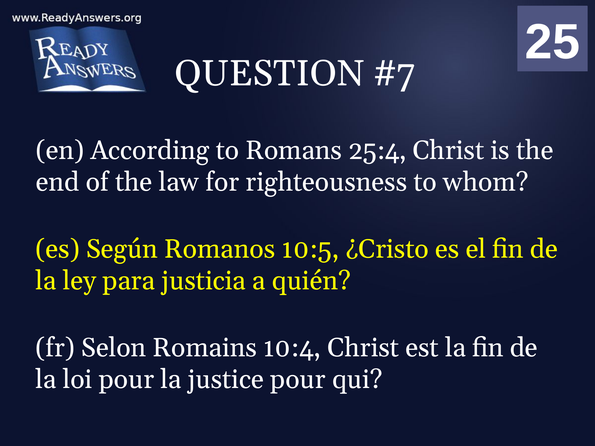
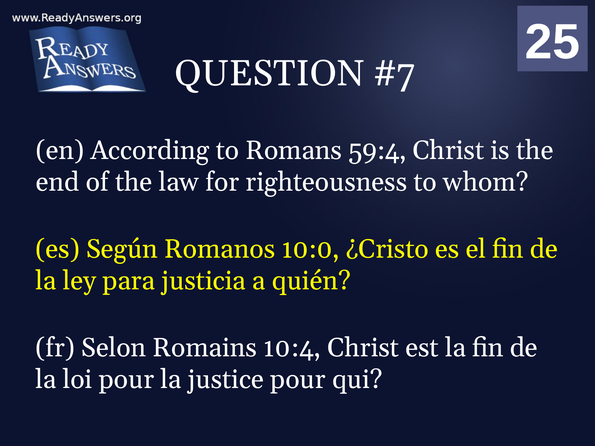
25:4: 25:4 -> 59:4 (377, 150)
10:5: 10:5 -> 10:0 (311, 249)
